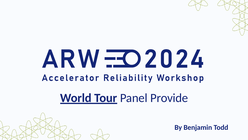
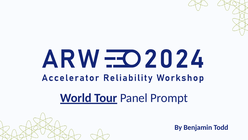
Provide: Provide -> Prompt (169, 98)
